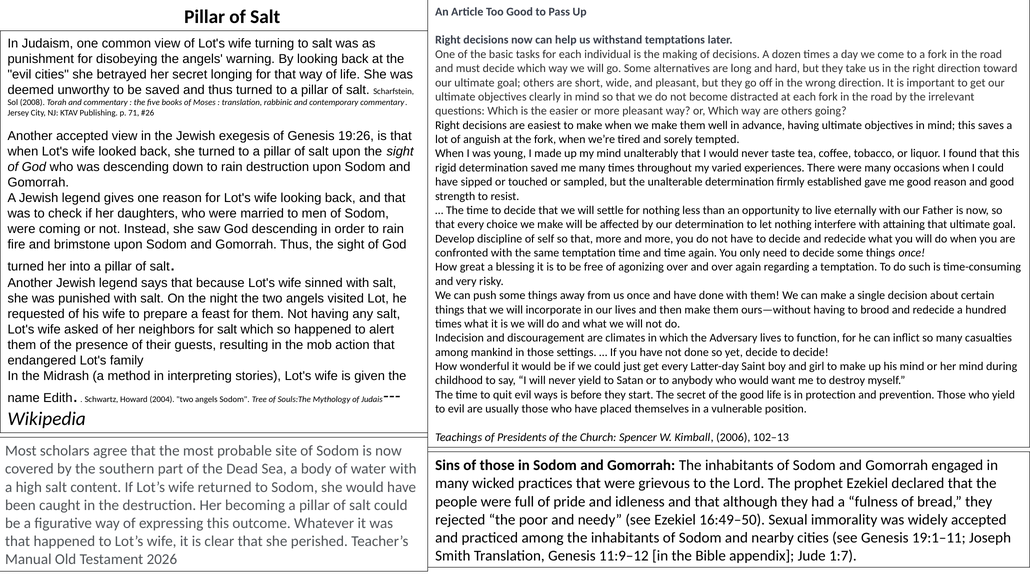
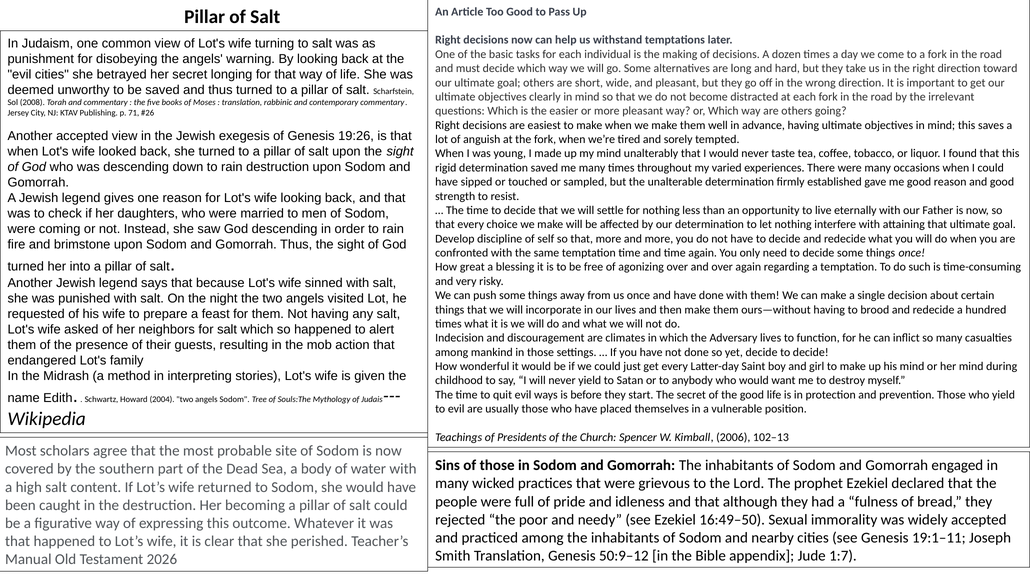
11:9–12: 11:9–12 -> 50:9–12 (624, 555)
